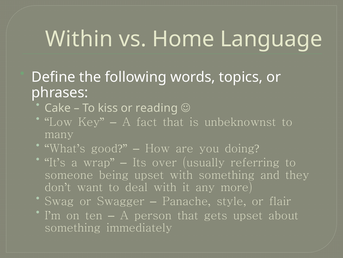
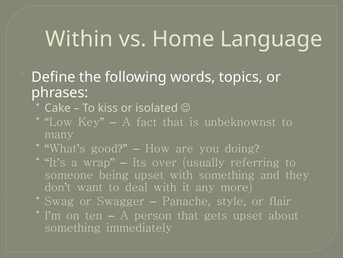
reading: reading -> isolated (157, 108)
